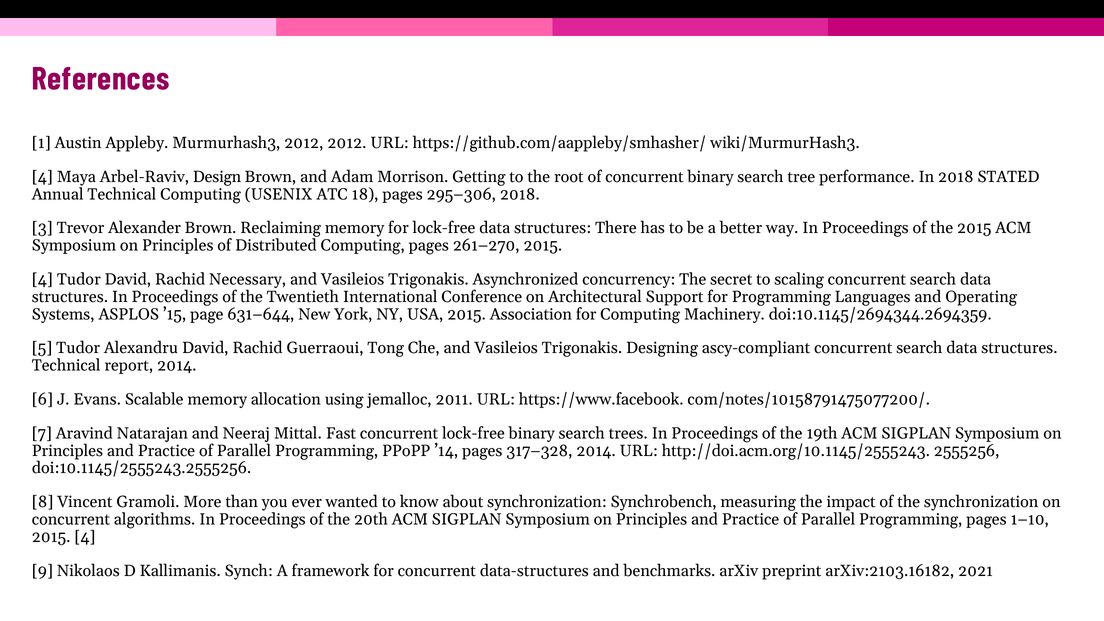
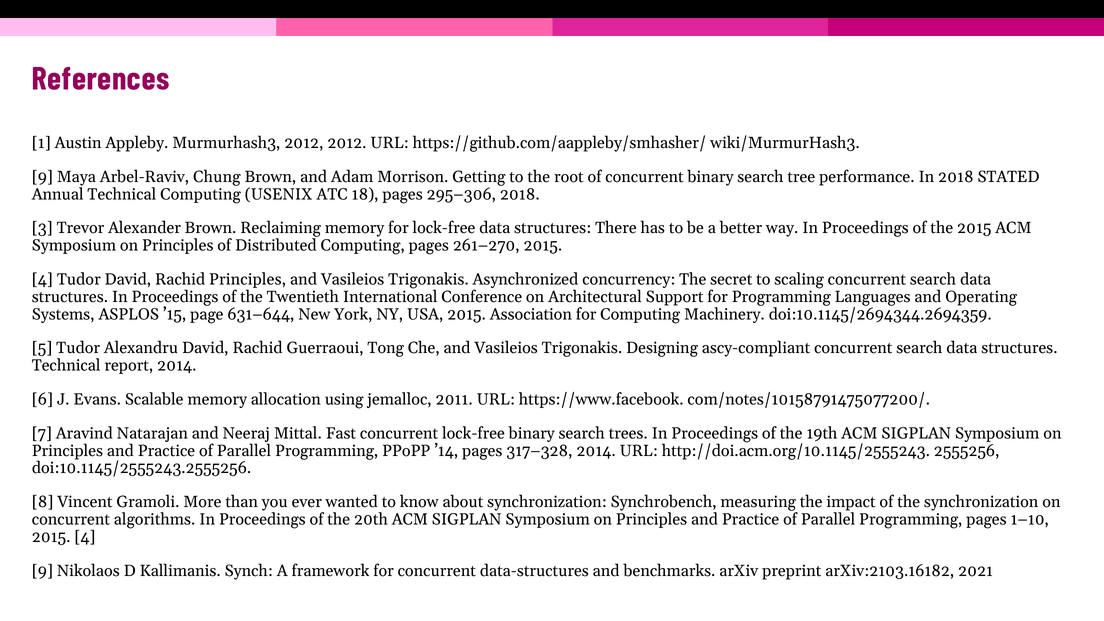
4: 4 -> 9 (42, 177)
Design: Design -> Chung (217, 177)
Rachid Necessary: Necessary -> Principles (248, 279)
